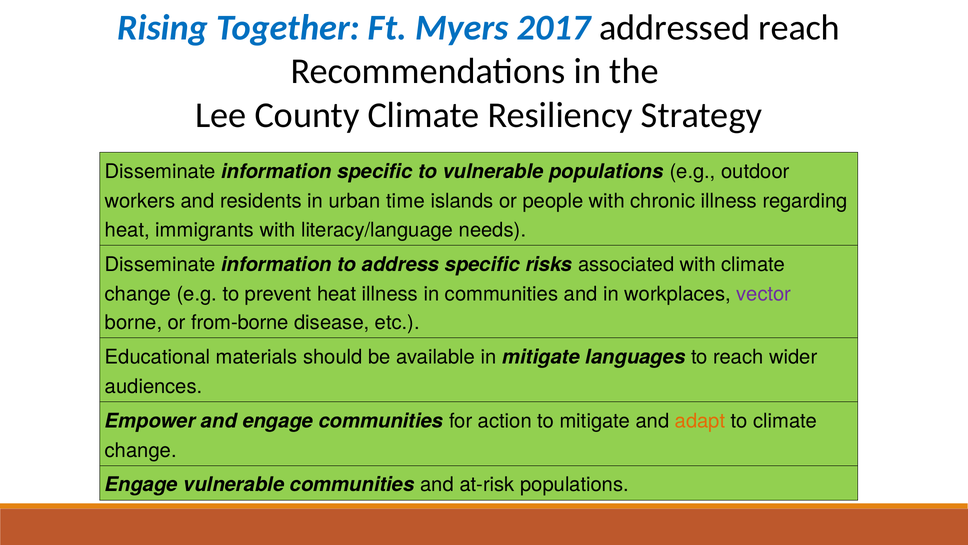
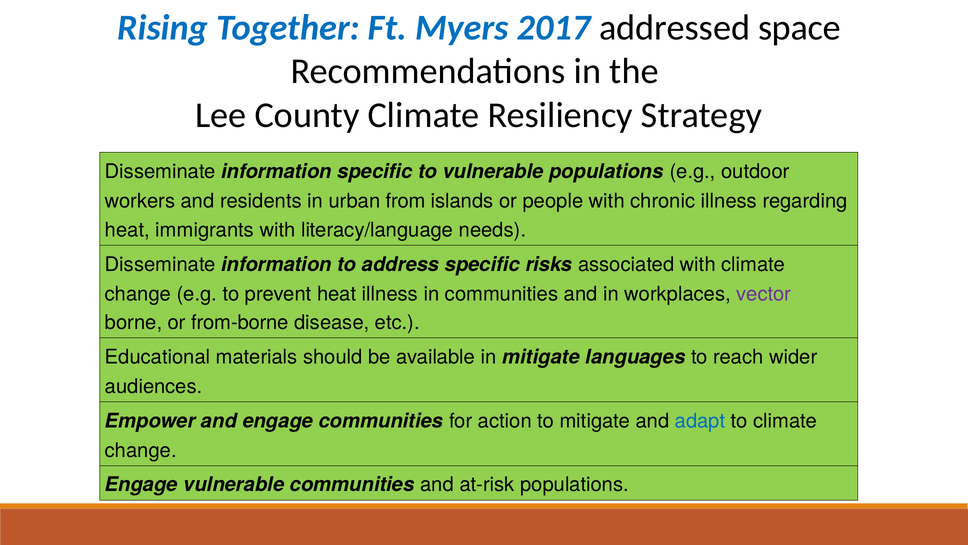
addressed reach: reach -> space (799, 28)
time: time -> from (406, 201)
adapt colour: orange -> blue (700, 421)
